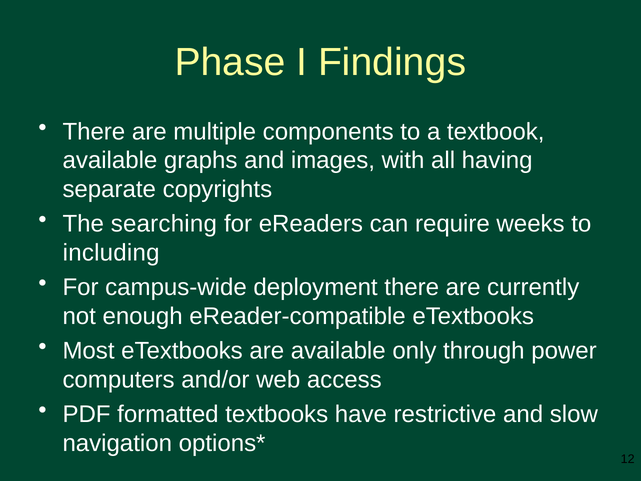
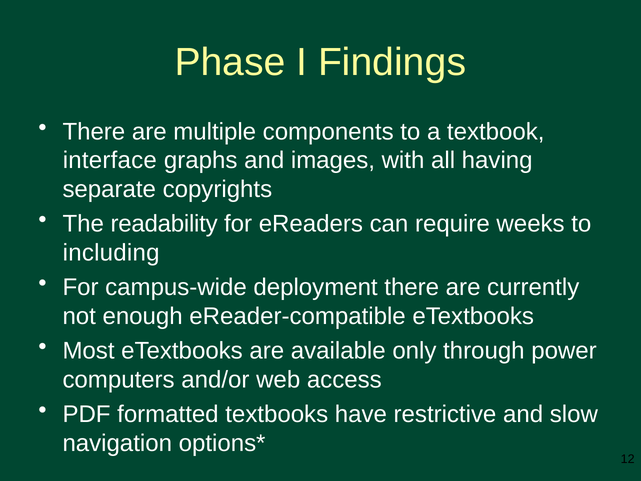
available: available -> interface (110, 160)
searching: searching -> readability (164, 224)
